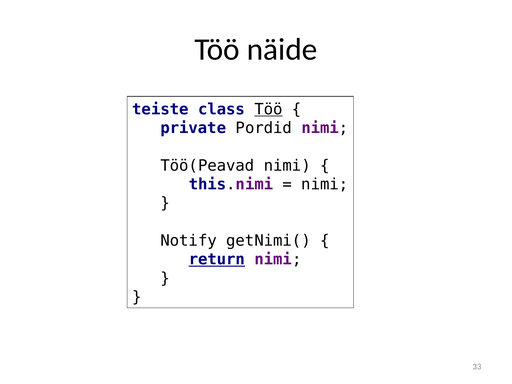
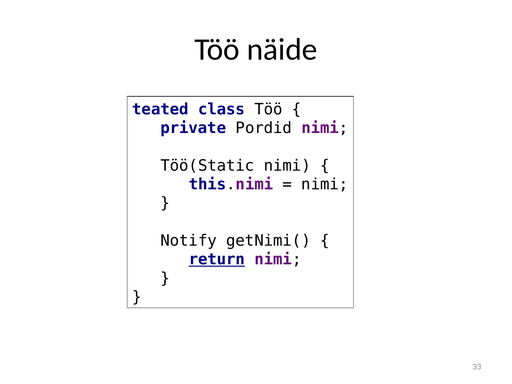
teiste: teiste -> teated (160, 109)
Töö underline: present -> none (269, 109)
Töö(Peavad: Töö(Peavad -> Töö(Static (207, 166)
